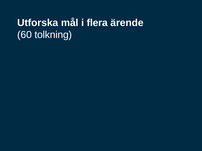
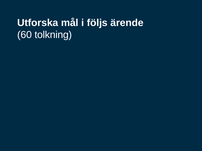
flera: flera -> följs (97, 23)
